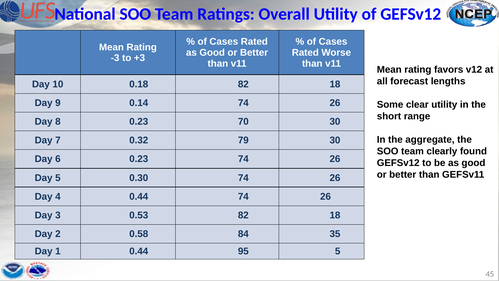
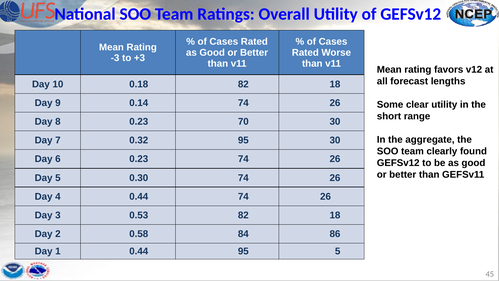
0.32 79: 79 -> 95 (243, 140)
35: 35 -> 86 (335, 234)
